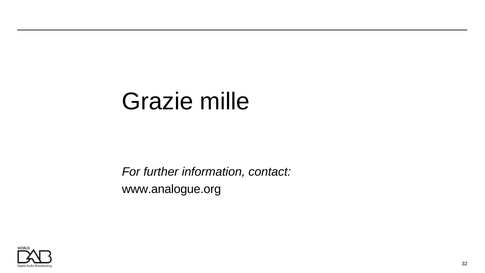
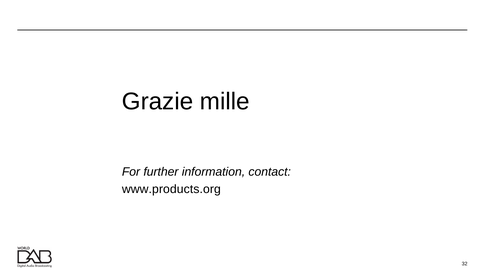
www.analogue.org: www.analogue.org -> www.products.org (171, 189)
